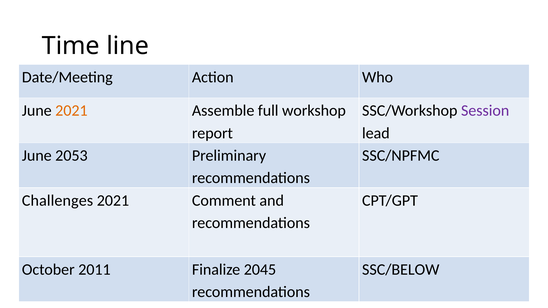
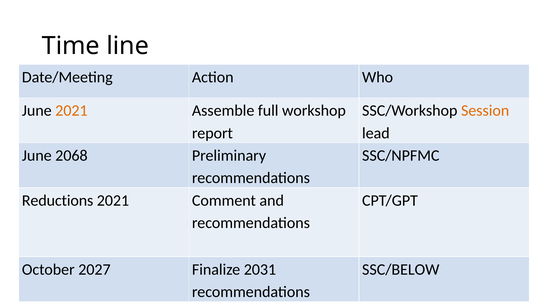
Session colour: purple -> orange (485, 111)
2053: 2053 -> 2068 (71, 156)
Challenges: Challenges -> Reductions (58, 201)
2011: 2011 -> 2027 (94, 270)
2045: 2045 -> 2031 (260, 270)
